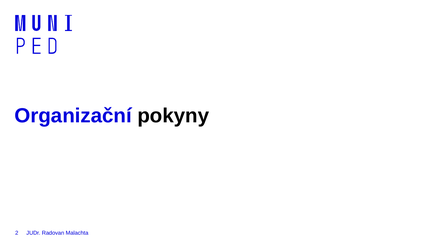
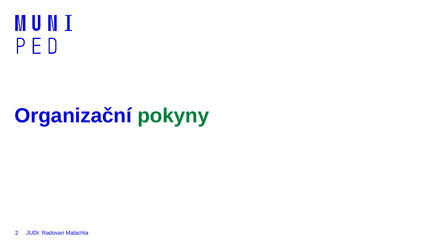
pokyny colour: black -> green (173, 116)
